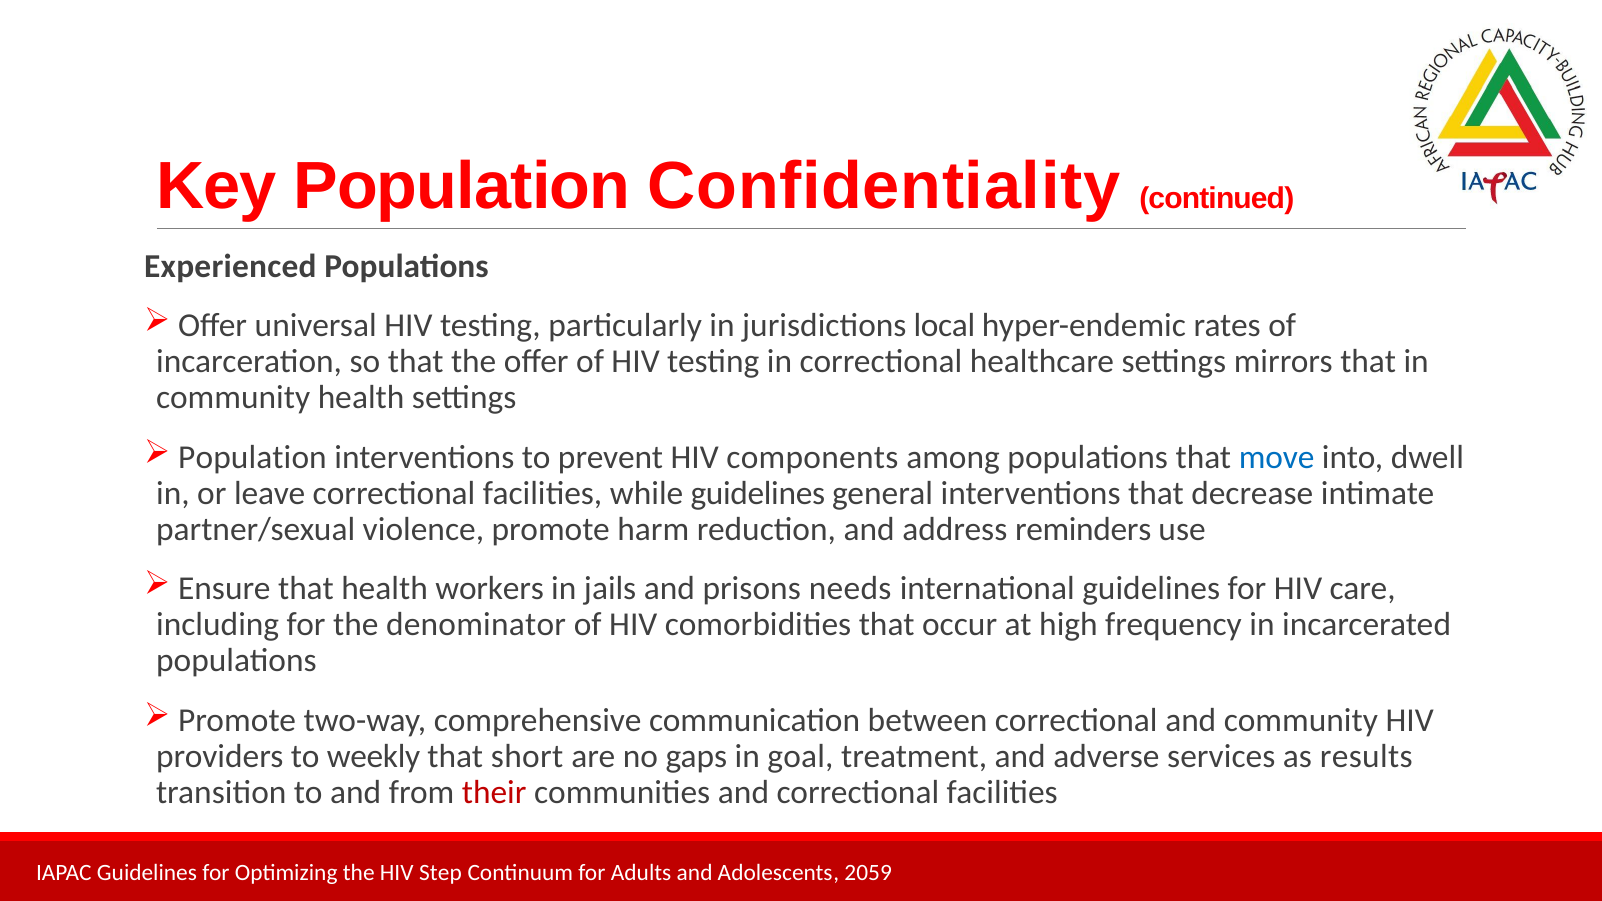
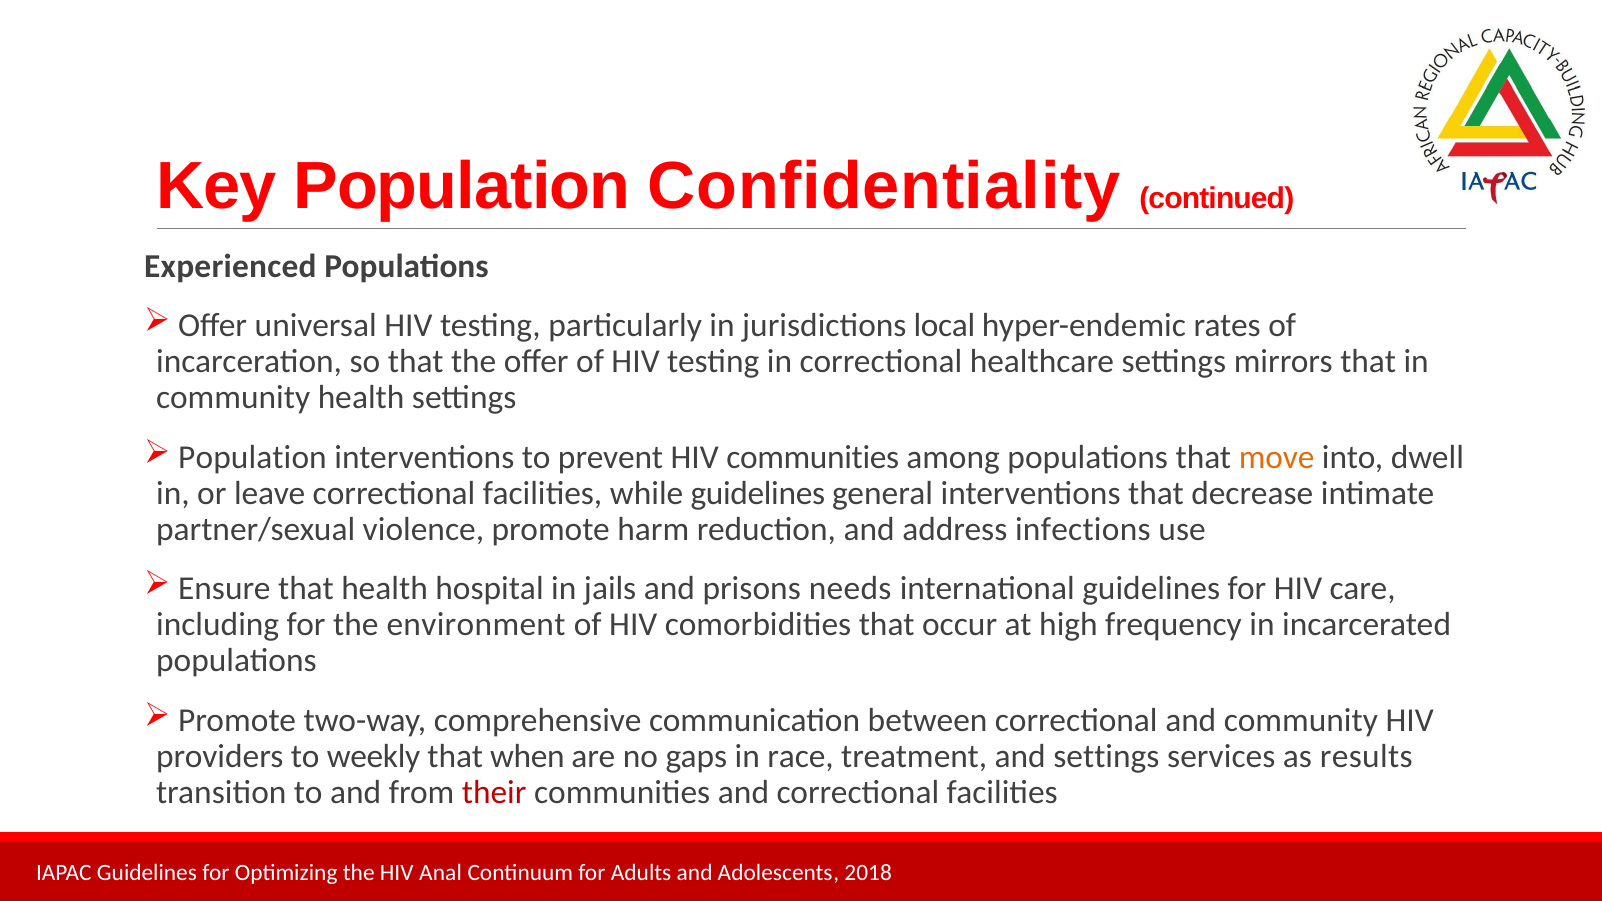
HIV components: components -> communities (813, 457)
move colour: blue -> orange (1277, 457)
reminders: reminders -> infections (1083, 530)
workers: workers -> hospital (490, 589)
denominator: denominator -> environment (476, 625)
short: short -> when (527, 757)
goal: goal -> race (801, 757)
and adverse: adverse -> settings (1106, 757)
Step: Step -> Anal (441, 873)
2059: 2059 -> 2018 (868, 873)
